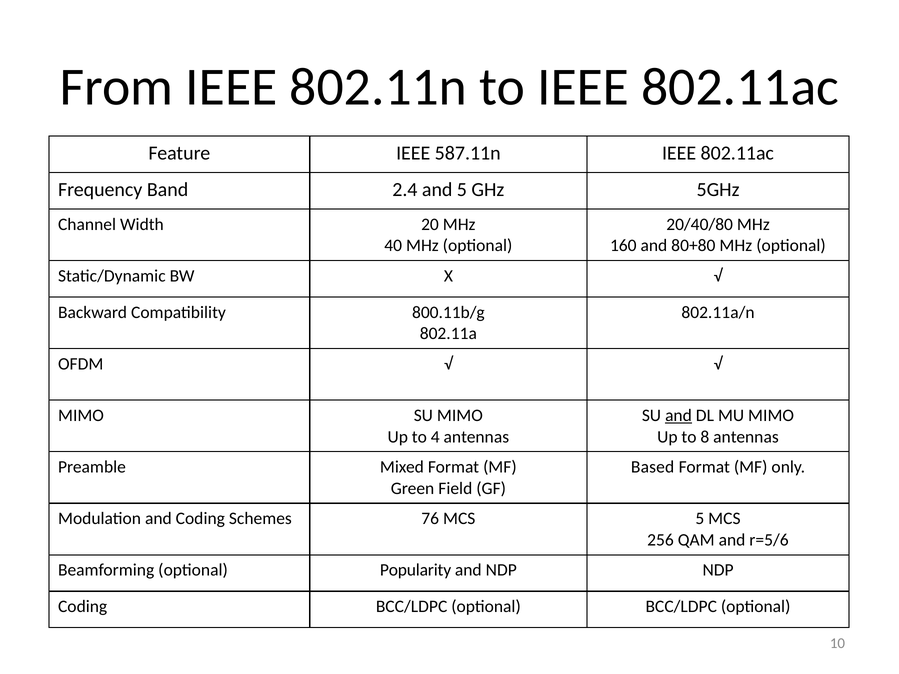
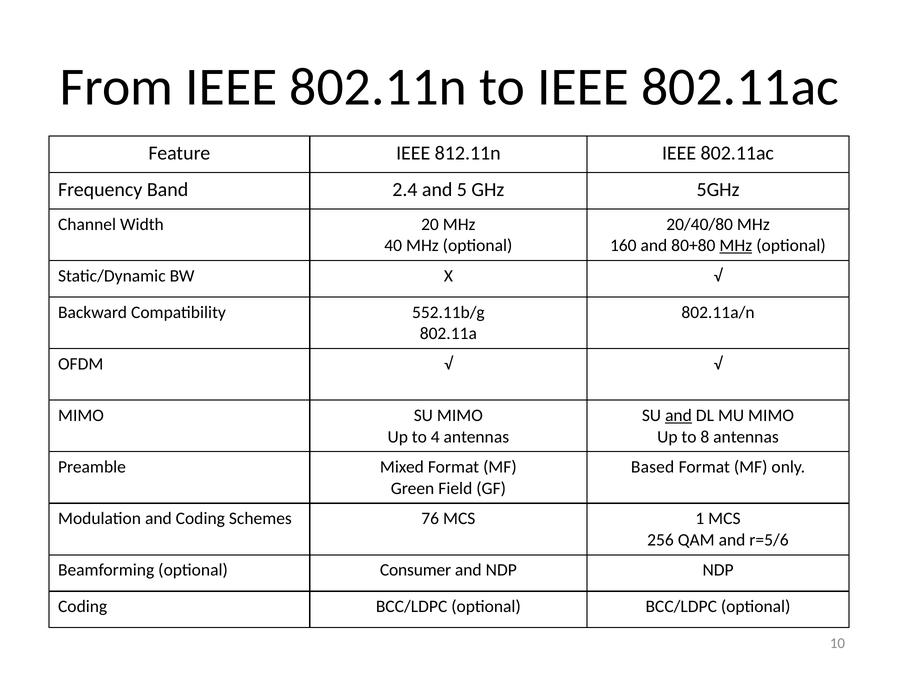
587.11n: 587.11n -> 812.11n (468, 153)
MHz underline: none -> present (736, 246)
800.11b/g: 800.11b/g -> 552.11b/g (448, 313)
MCS 5: 5 -> 1 (700, 519)
Popularity: Popularity -> Consumer (416, 570)
